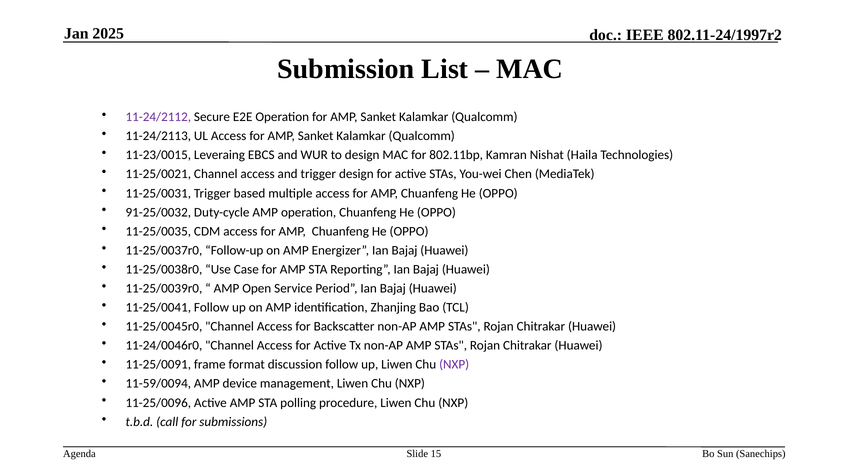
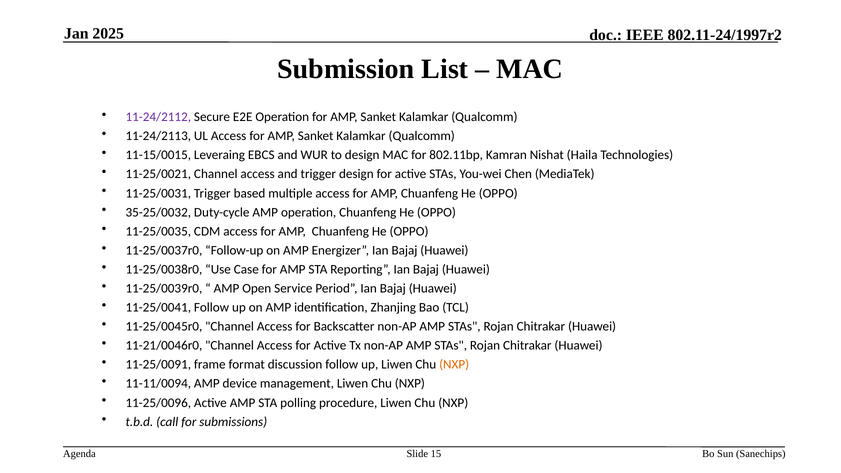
11-23/0015: 11-23/0015 -> 11-15/0015 (158, 155)
91-25/0032: 91-25/0032 -> 35-25/0032 (158, 212)
11-24/0046r0: 11-24/0046r0 -> 11-21/0046r0 (164, 346)
NXP colour: purple -> orange (454, 365)
11-59/0094: 11-59/0094 -> 11-11/0094 (158, 384)
